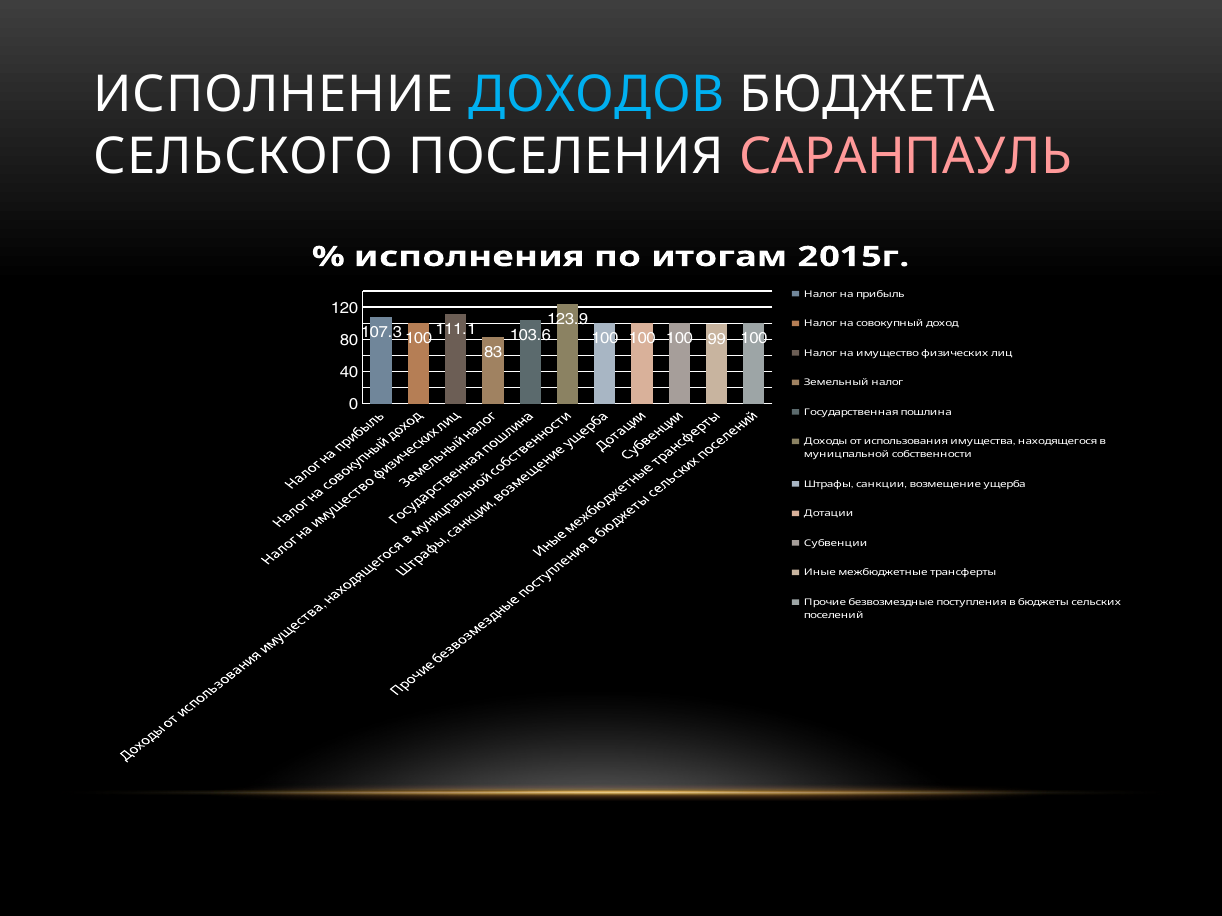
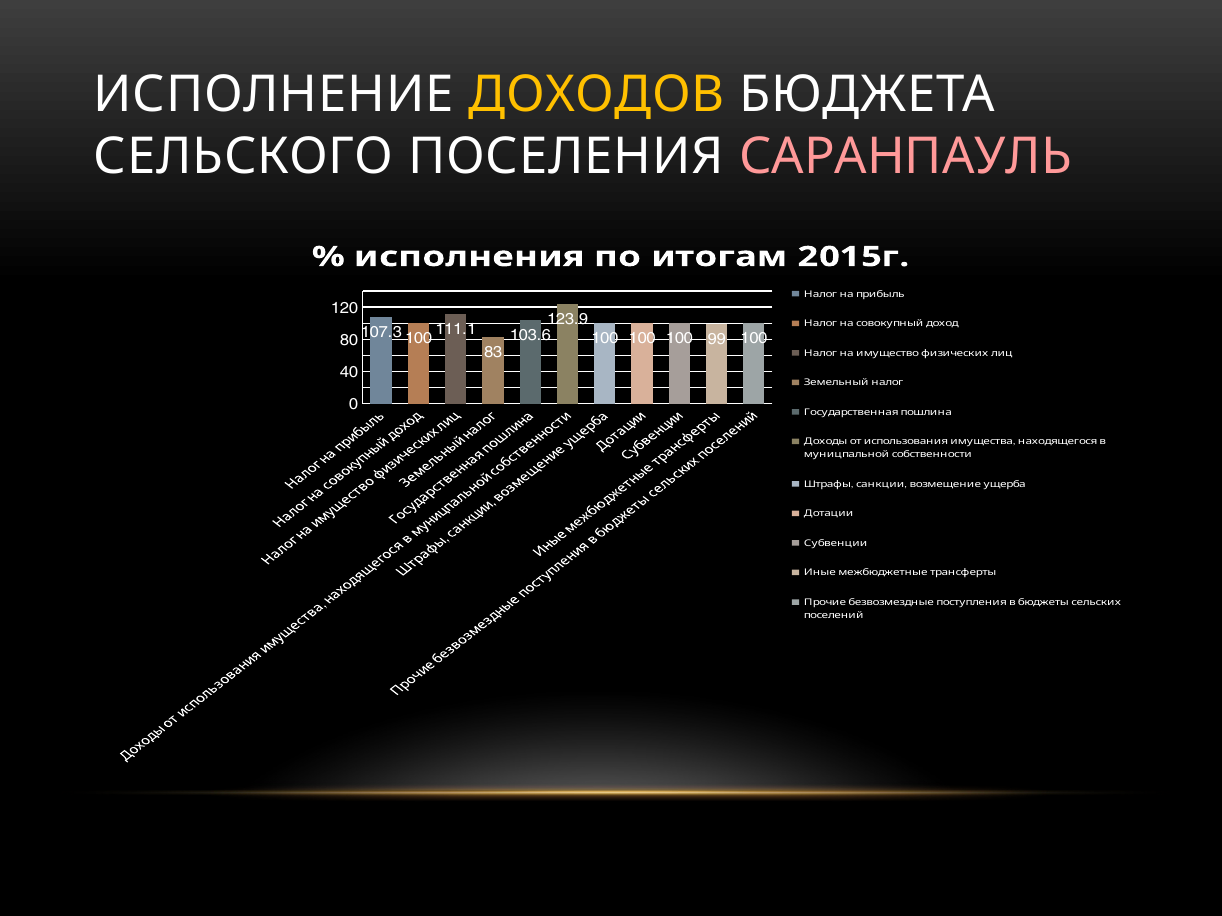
ДОХОДОВ colour: light blue -> yellow (597, 95)
